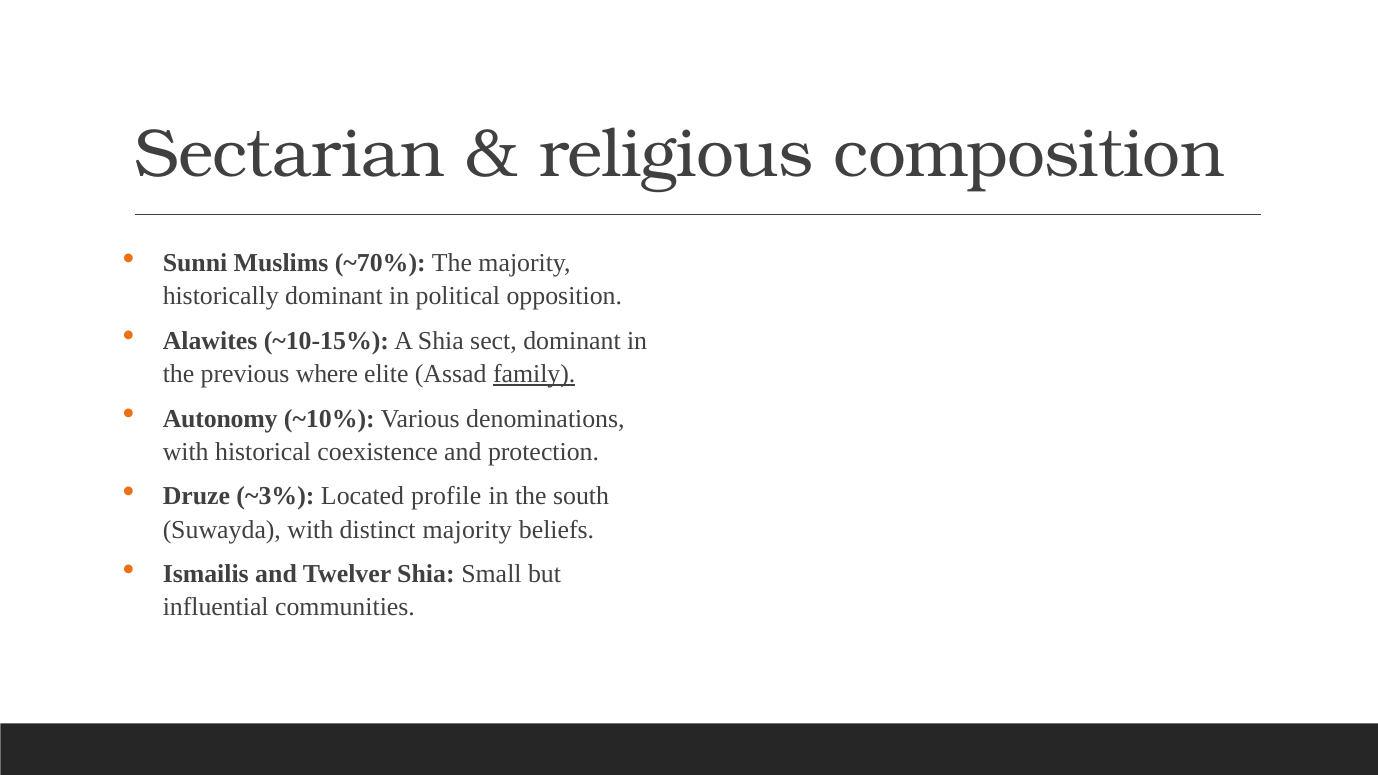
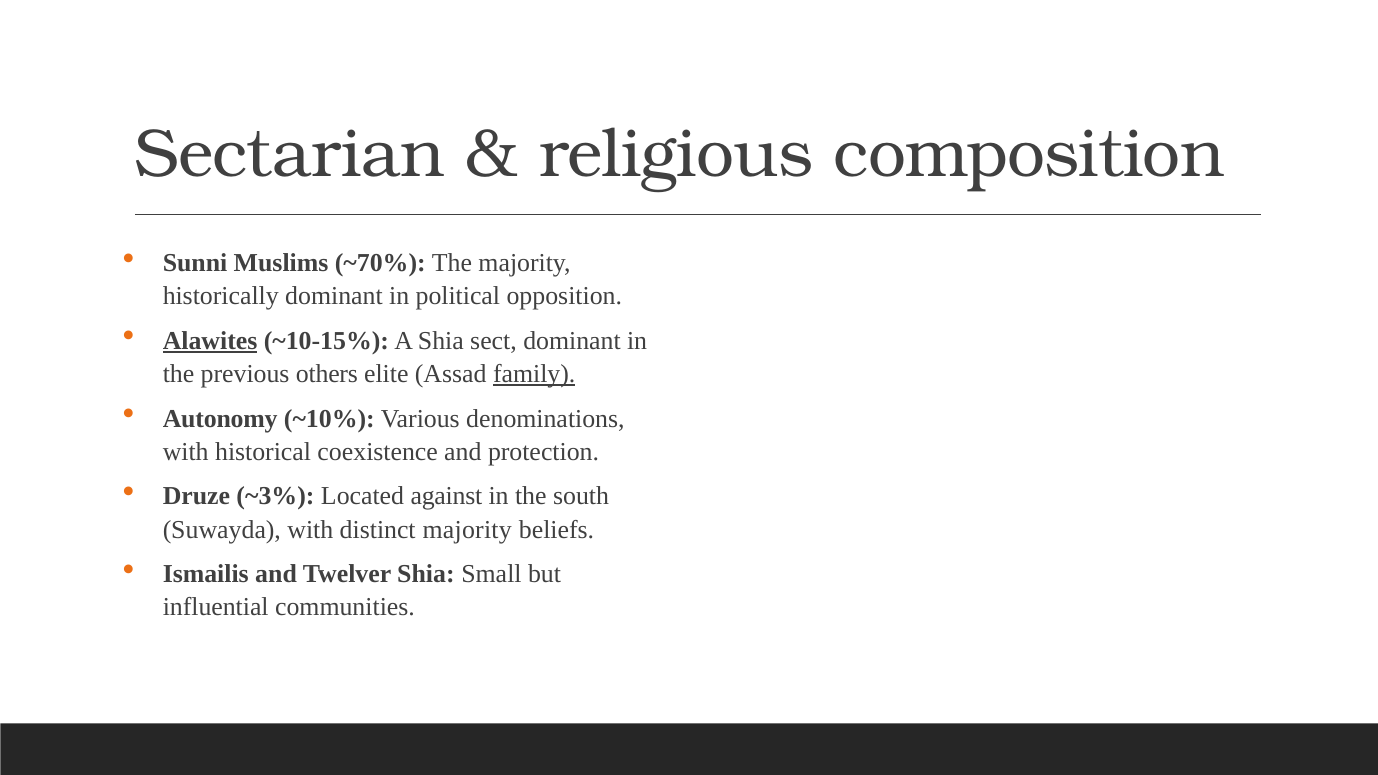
Alawites underline: none -> present (210, 341)
where: where -> others (327, 374)
profile: profile -> against (446, 496)
